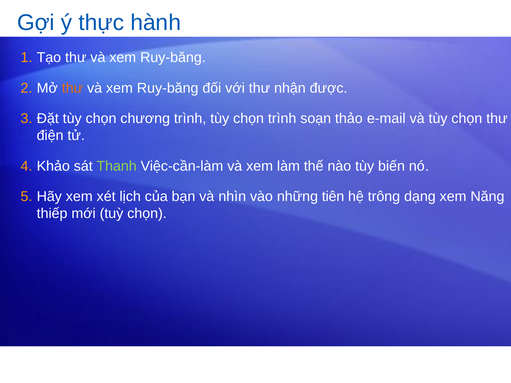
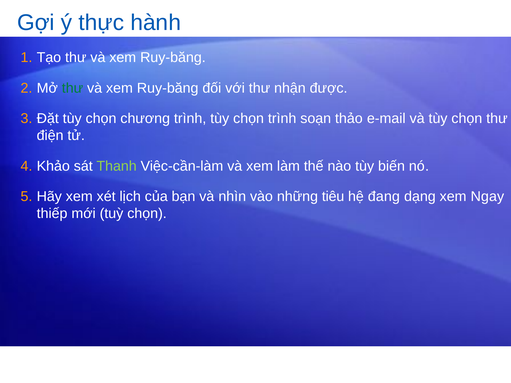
thư colour: orange -> green (72, 88)
tiên: tiên -> tiêu (333, 197)
trông: trông -> đang (384, 197)
Năng: Năng -> Ngay (487, 197)
